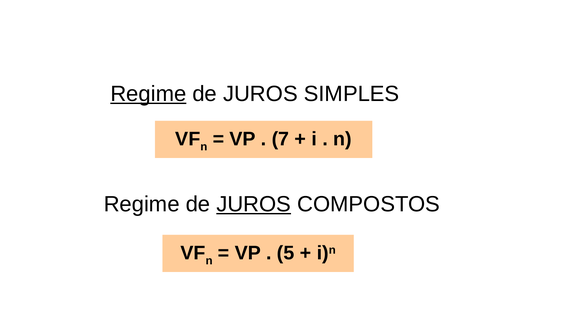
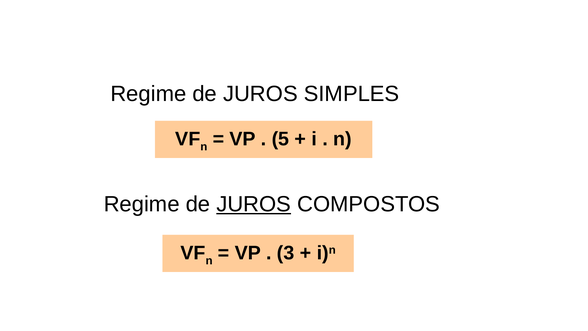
Regime underline: present -> none (148, 94)
7: 7 -> 5 (280, 139)
5: 5 -> 3 (286, 253)
